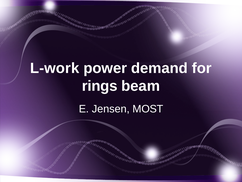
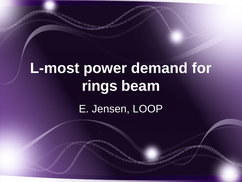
L-work: L-work -> L-most (55, 68)
MOST: MOST -> LOOP (148, 109)
